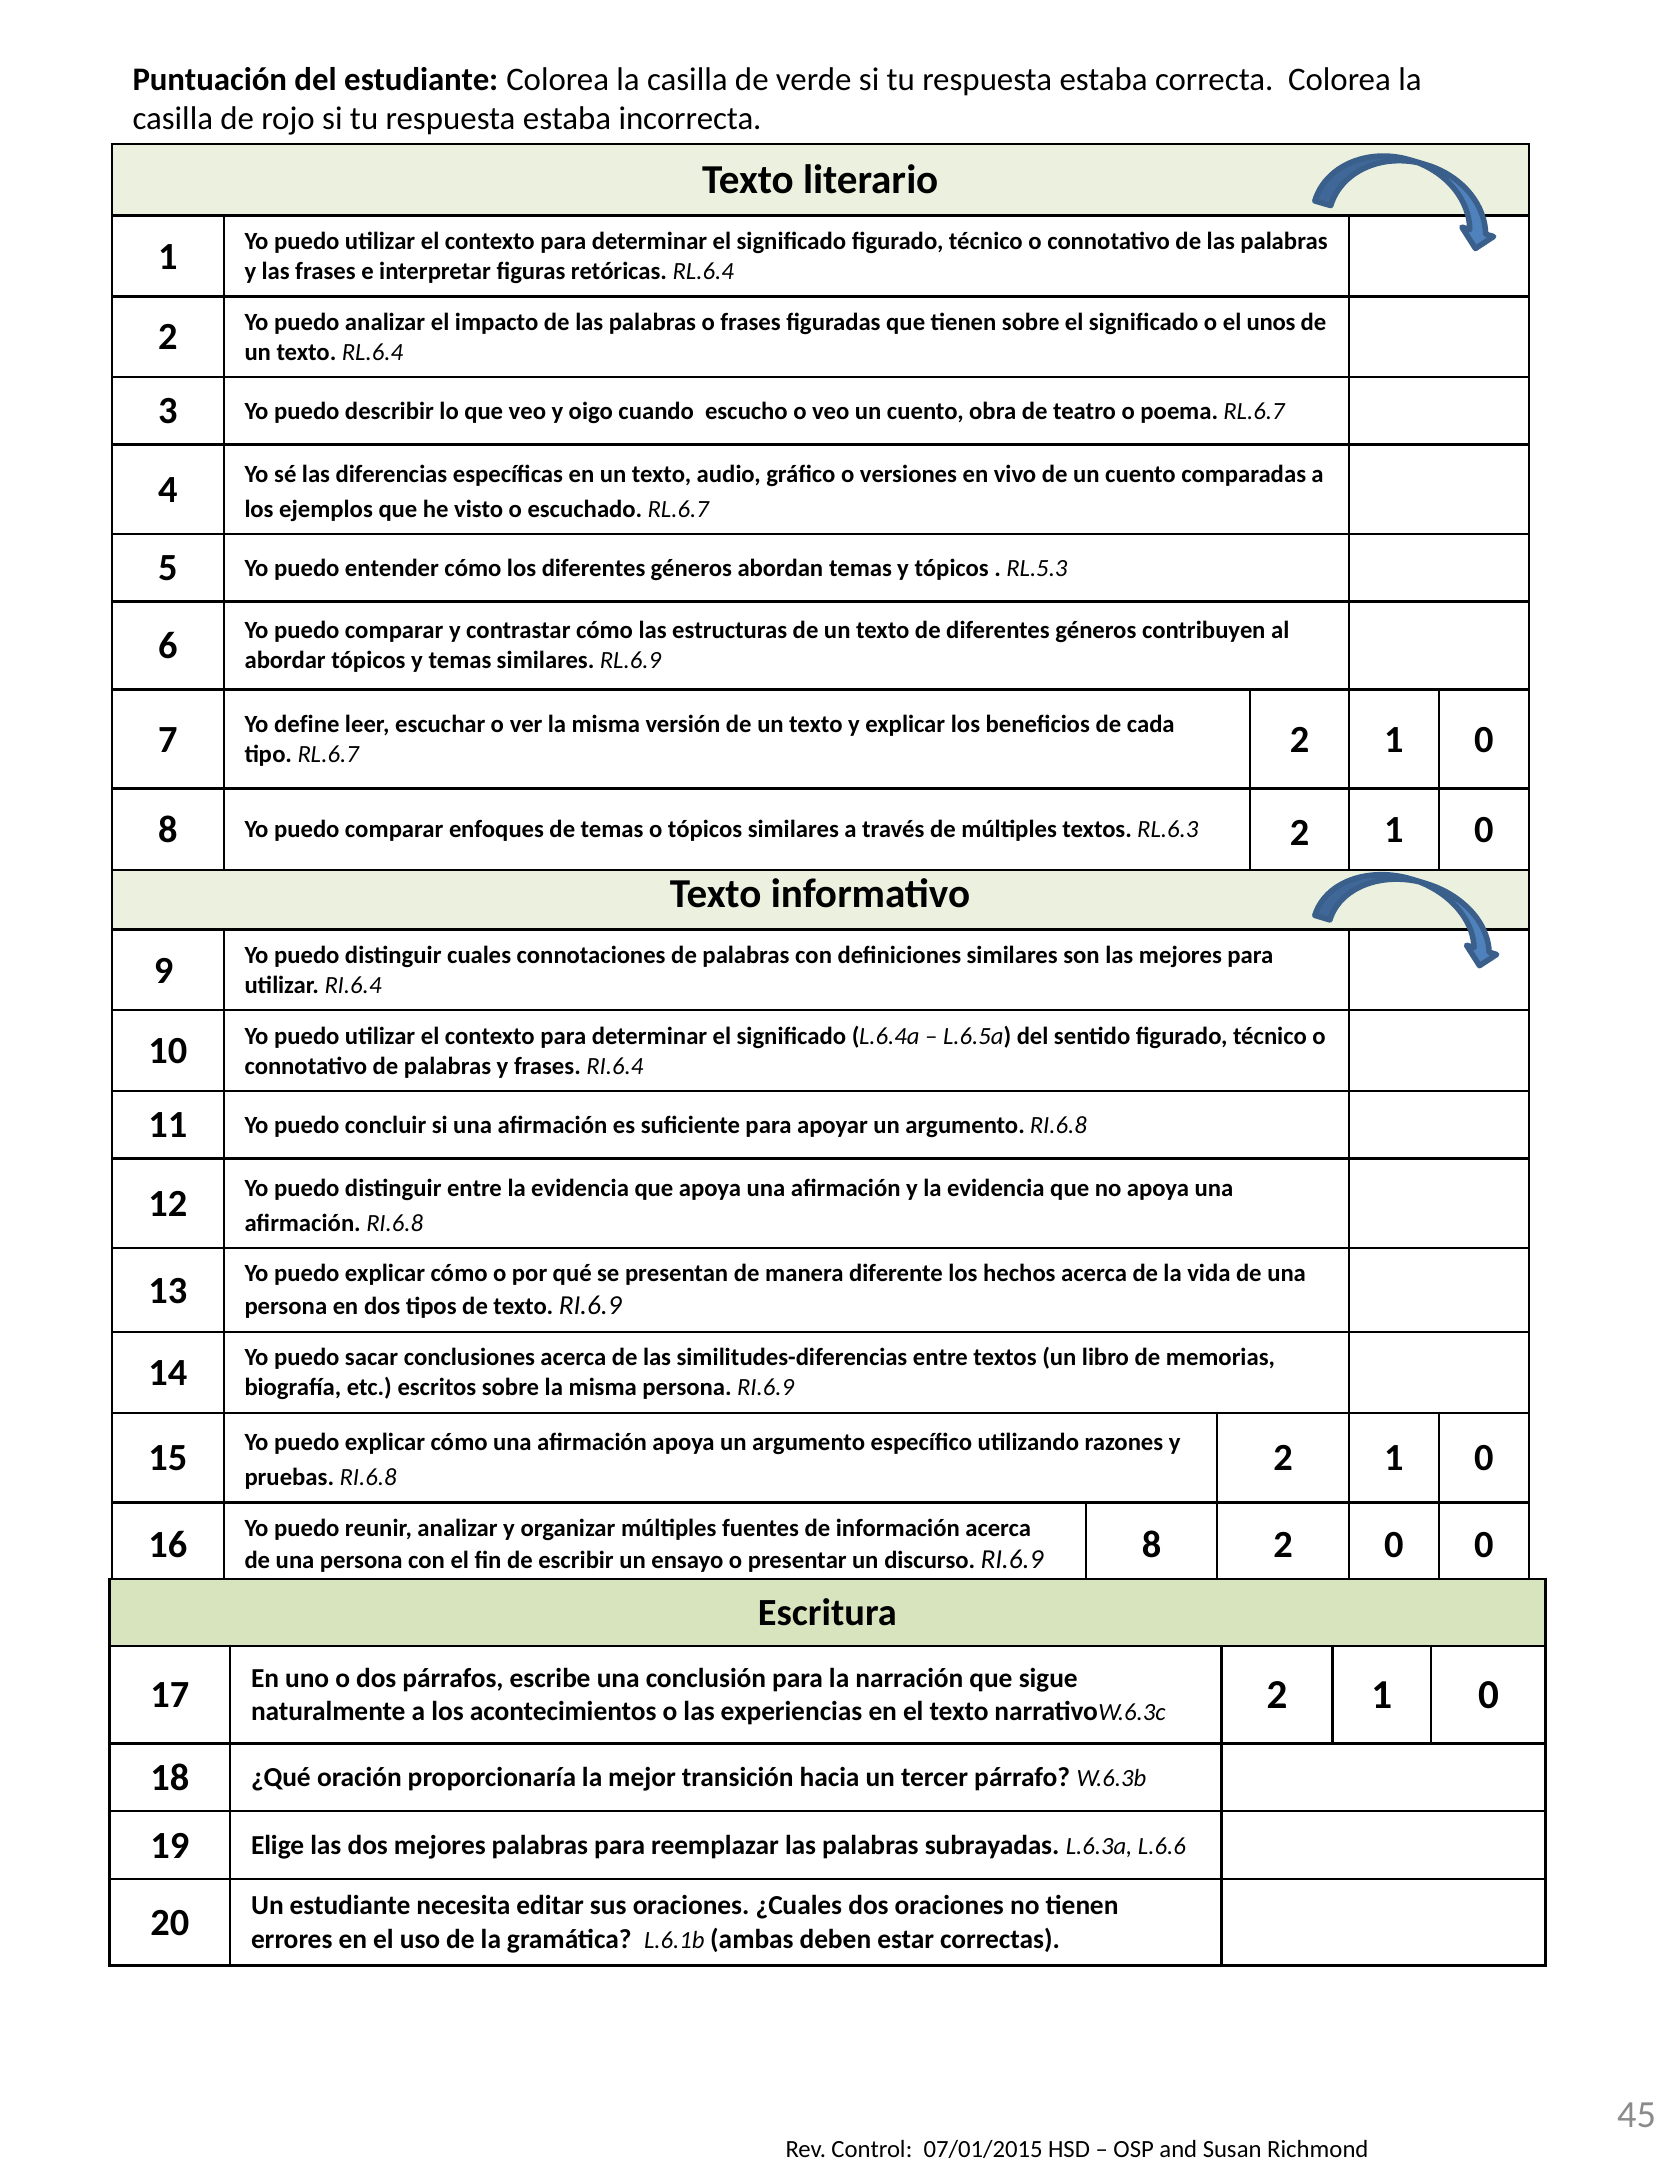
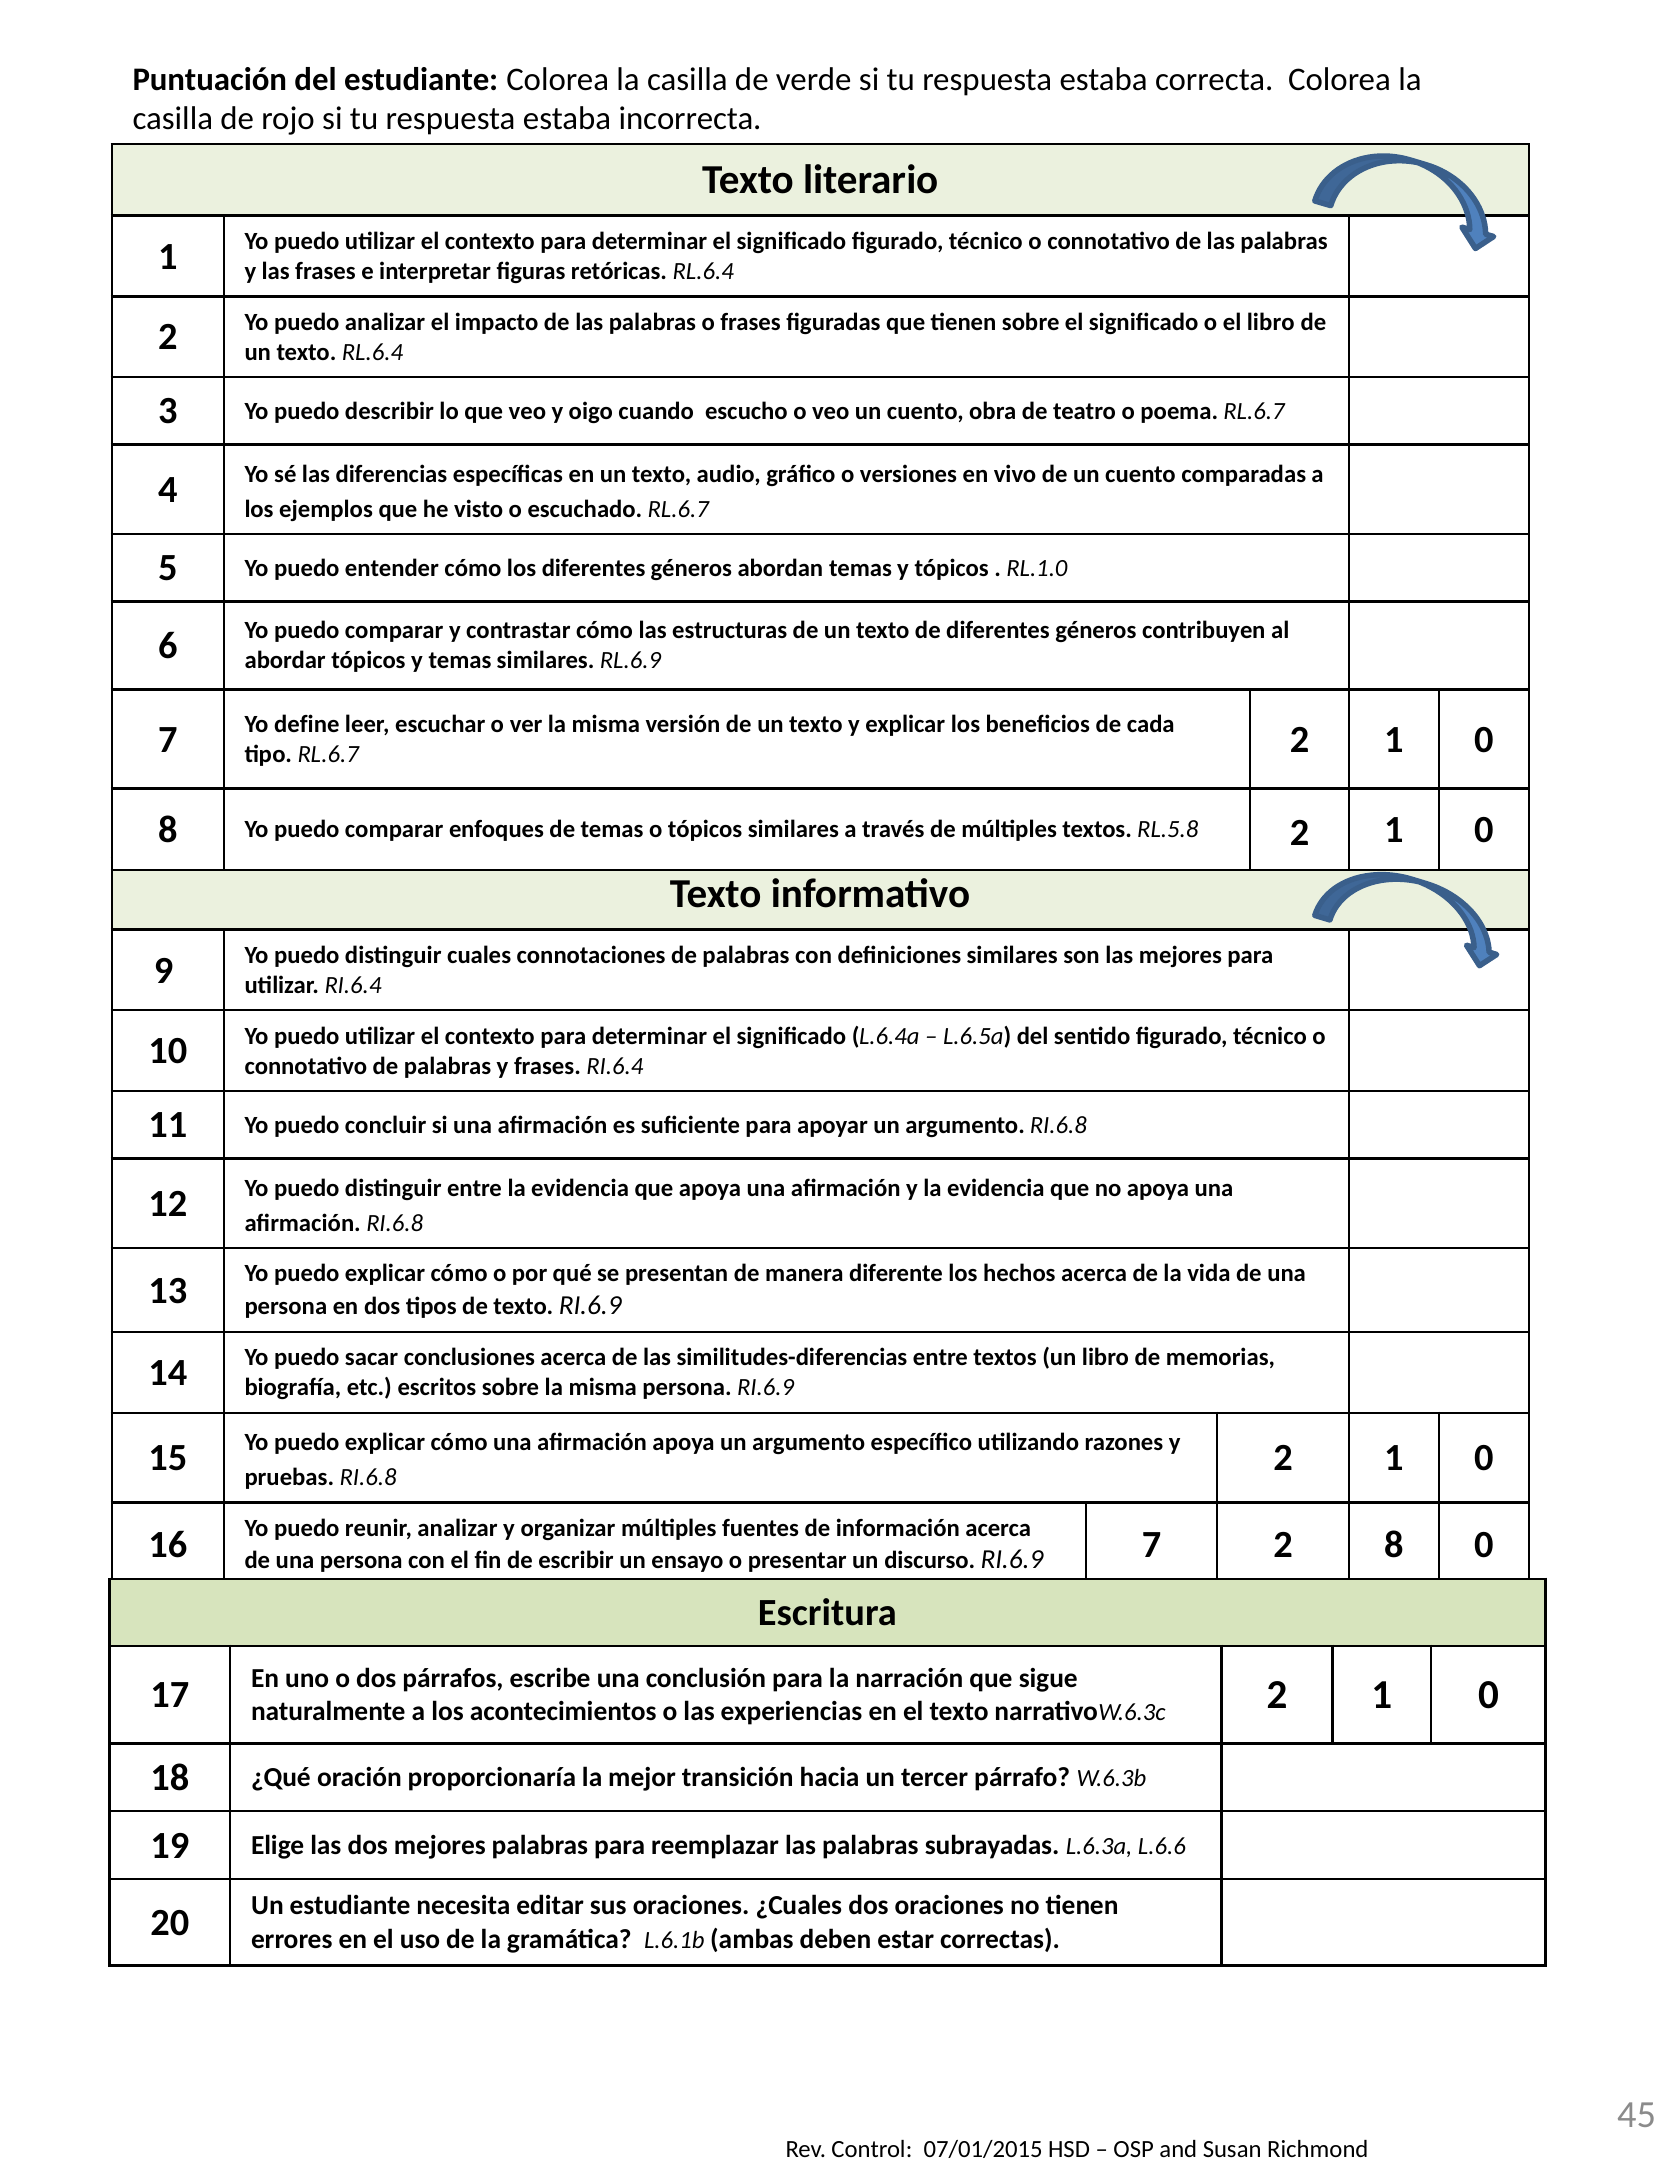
el unos: unos -> libro (1271, 322)
RL.5.3: RL.5.3 -> RL.1.0 (1037, 568)
RL.6.3: RL.6.3 -> RL.5.8 (1168, 830)
RI.6.9 8: 8 -> 7 (1152, 1545)
2 0: 0 -> 8 (1394, 1545)
